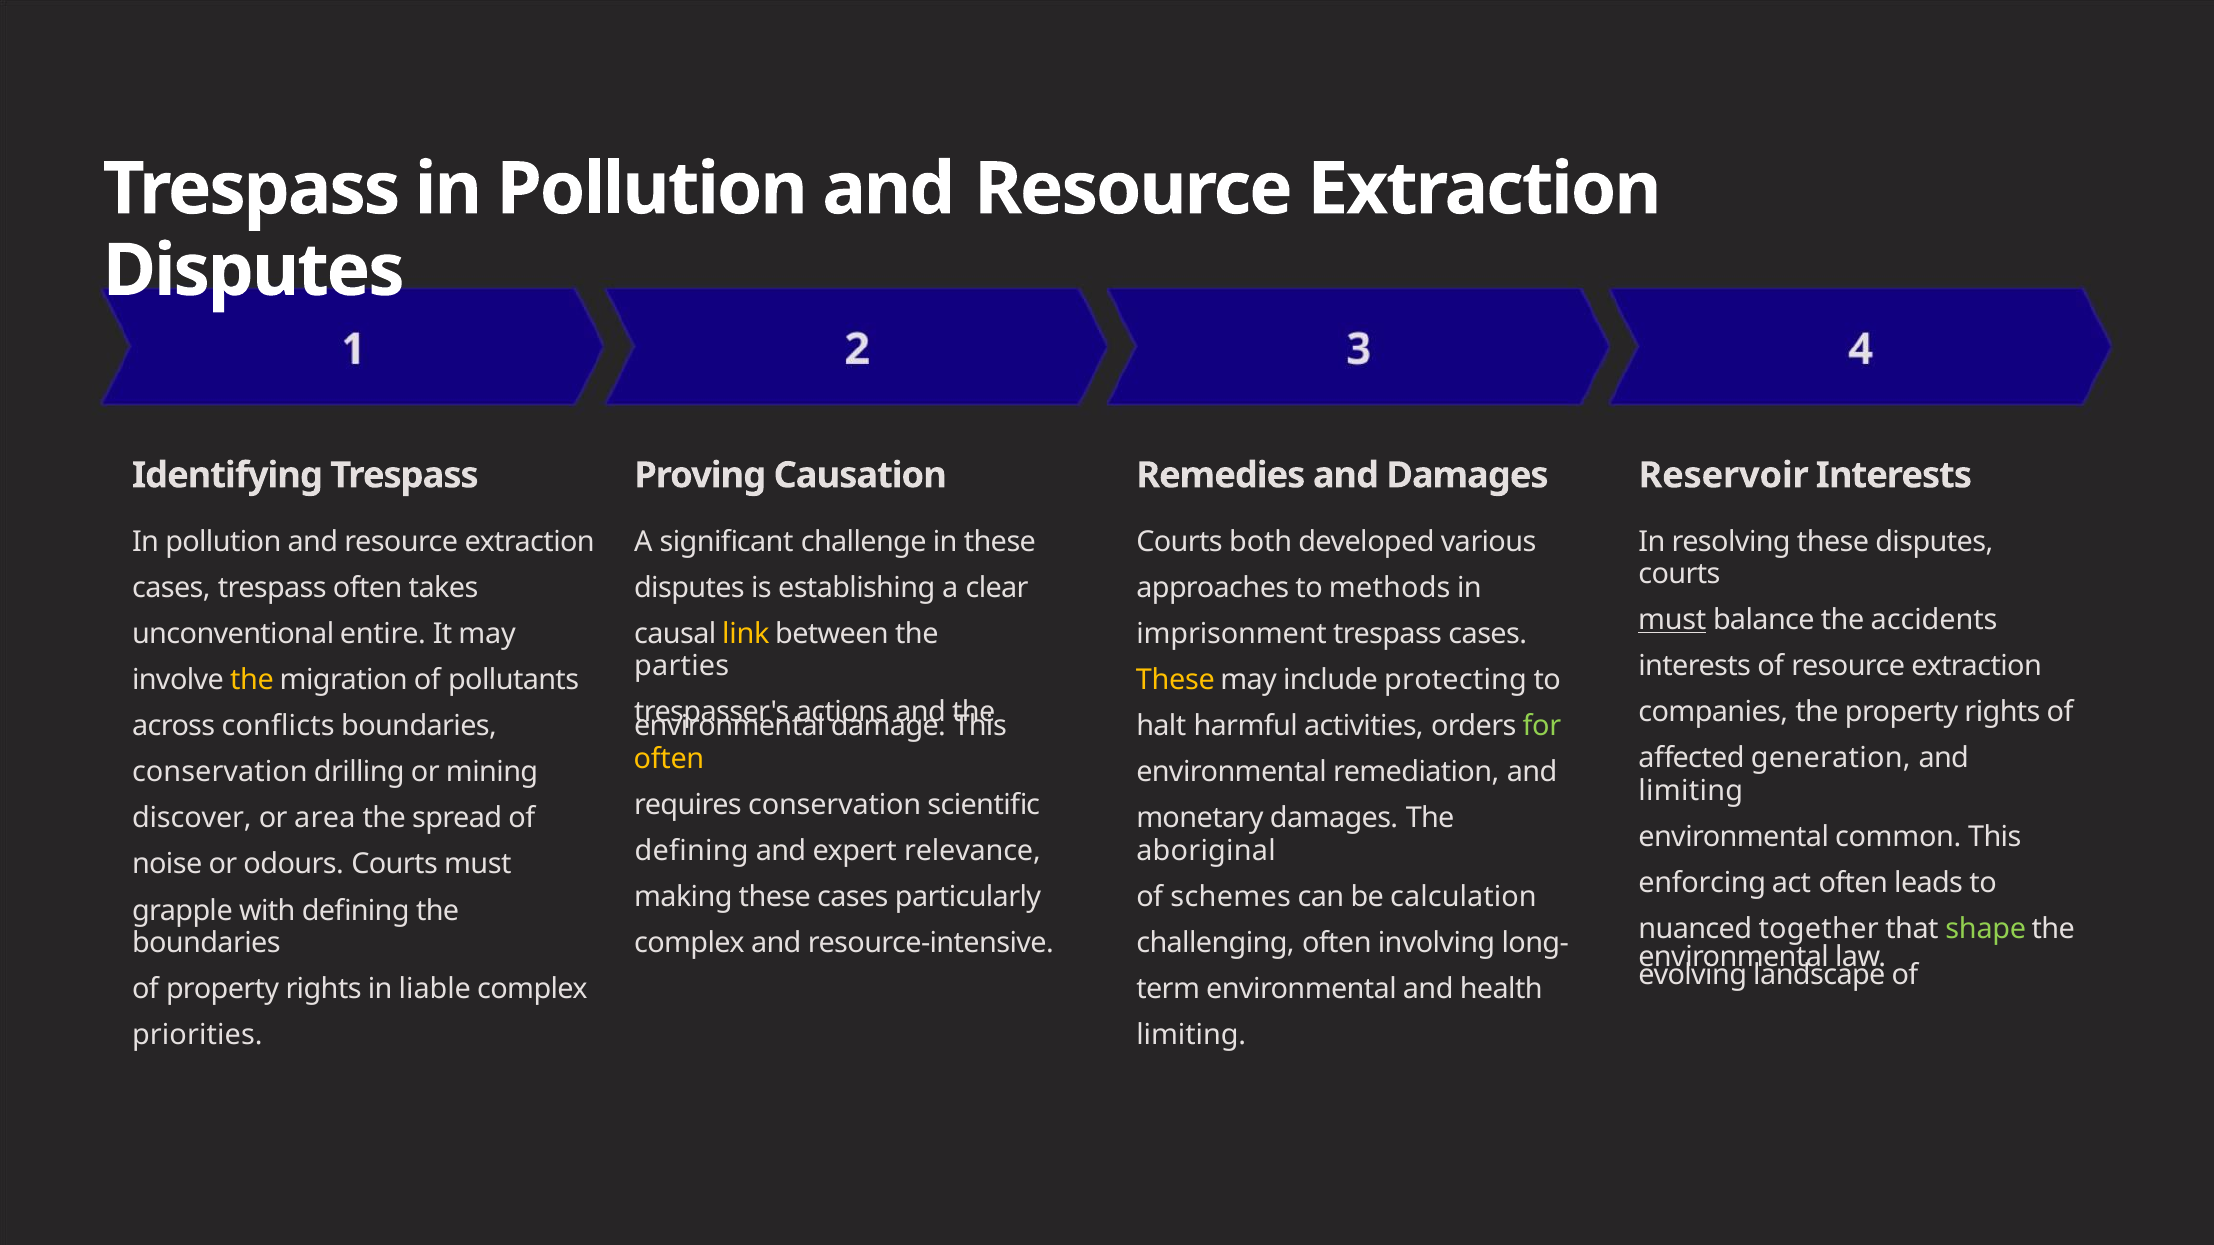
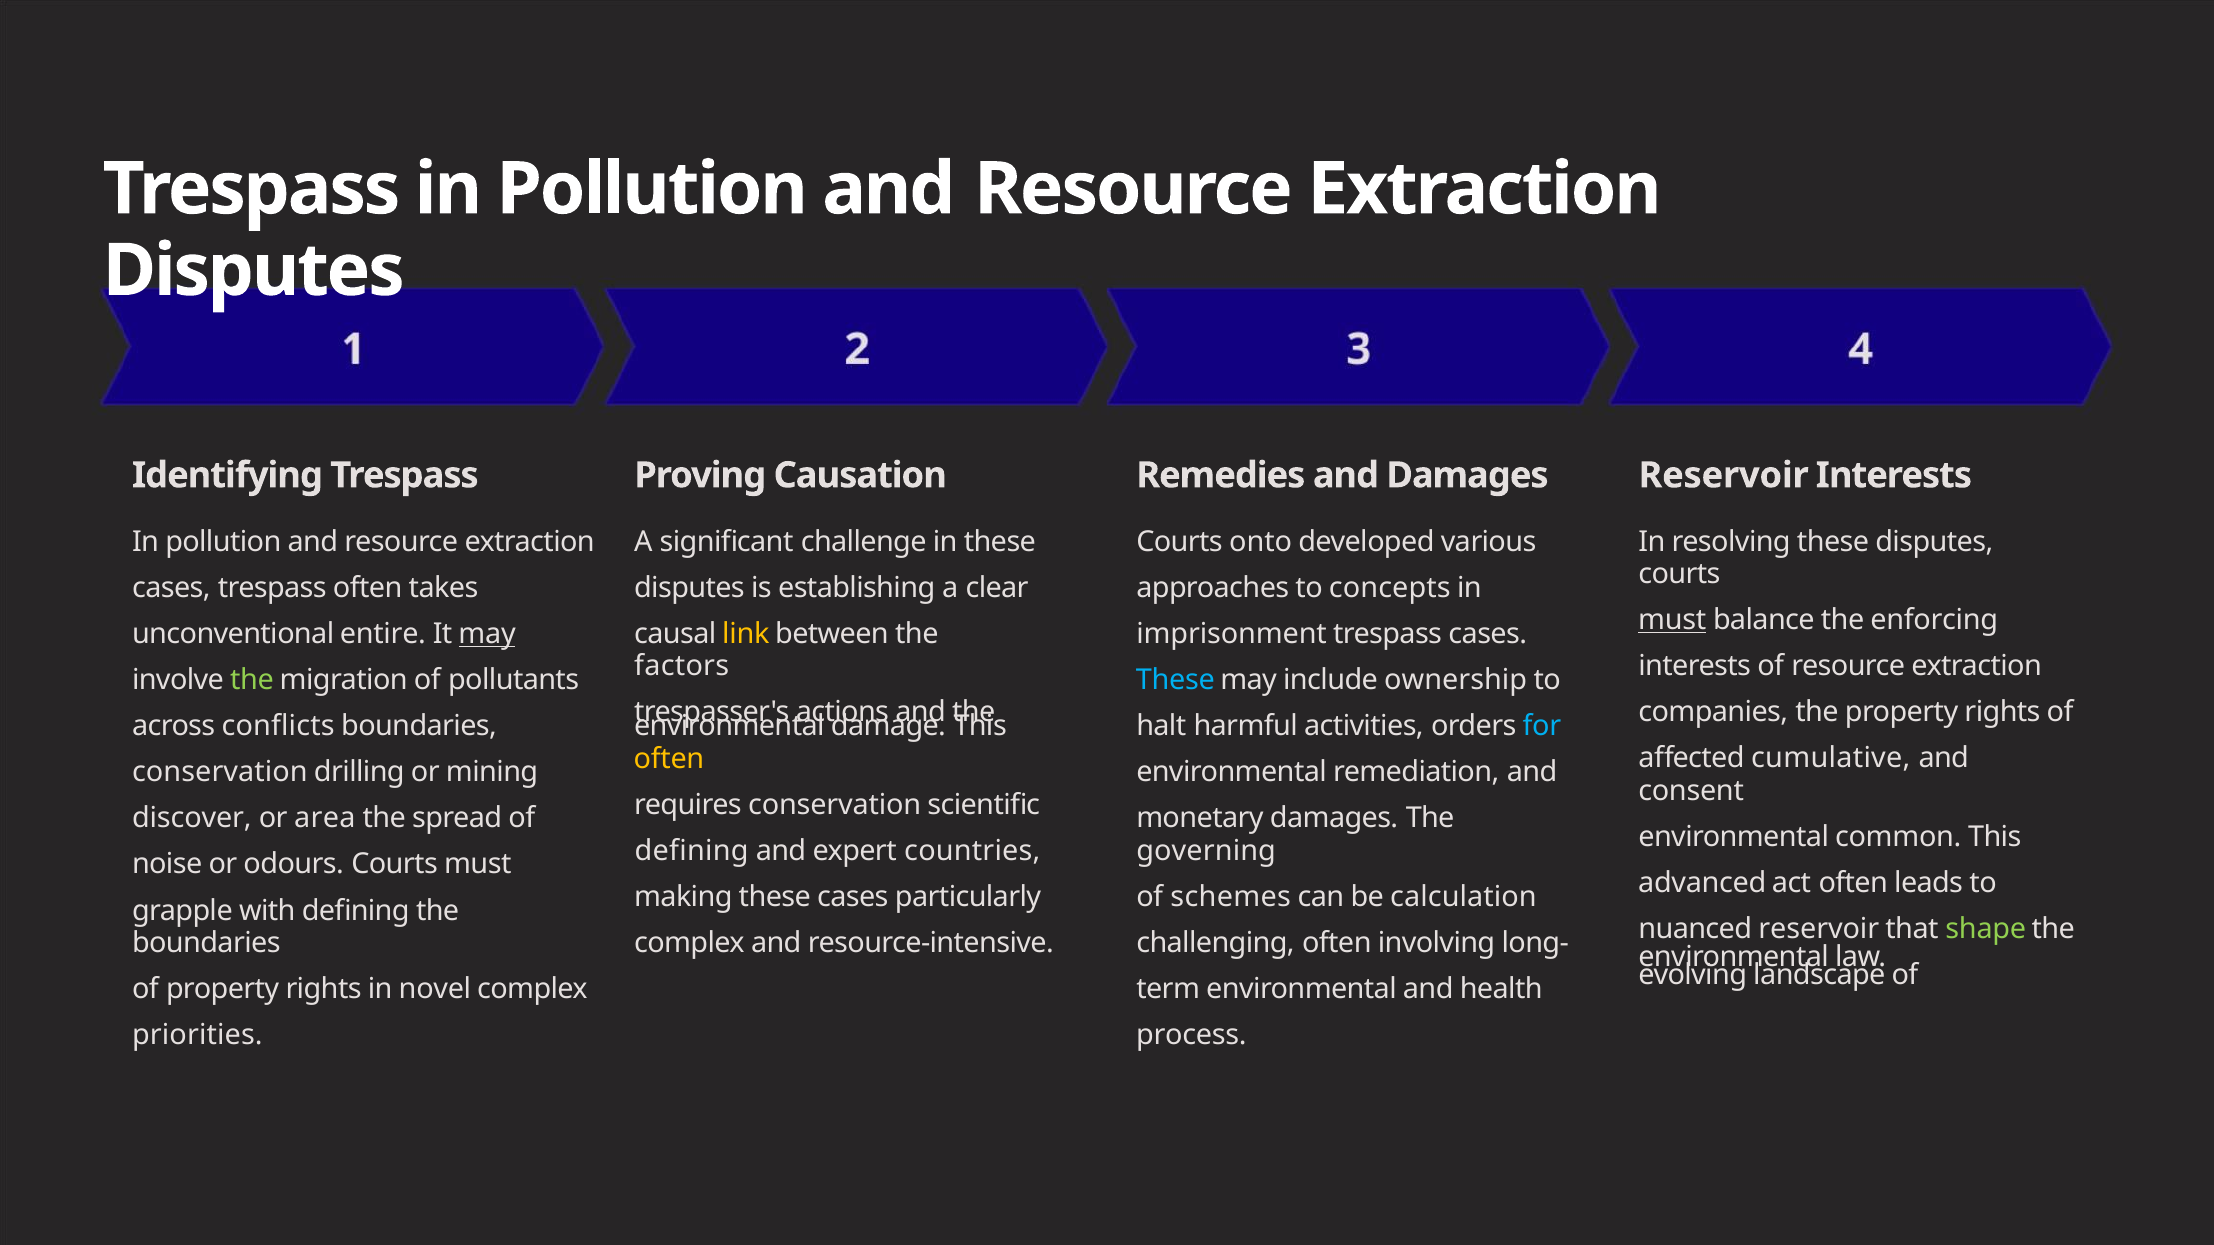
both: both -> onto (1261, 542)
methods: methods -> concepts (1390, 588)
accidents: accidents -> enforcing (1934, 620)
may underline: none -> present (487, 634)
parties: parties -> factors (682, 666)
the colour: yellow -> light green (252, 680)
These colour: yellow -> light blue (1175, 680)
protecting: protecting -> ownership (1456, 680)
for colour: light green -> light blue (1542, 726)
generation: generation -> cumulative (1831, 759)
limiting: limiting -> consent (1691, 791)
relevance: relevance -> countries (972, 851)
aboriginal: aboriginal -> governing (1206, 851)
enforcing: enforcing -> advanced (1702, 883)
nuanced together: together -> reservoir (1819, 929)
liable: liable -> novel (435, 989)
limiting: limiting -> process (1191, 1035)
